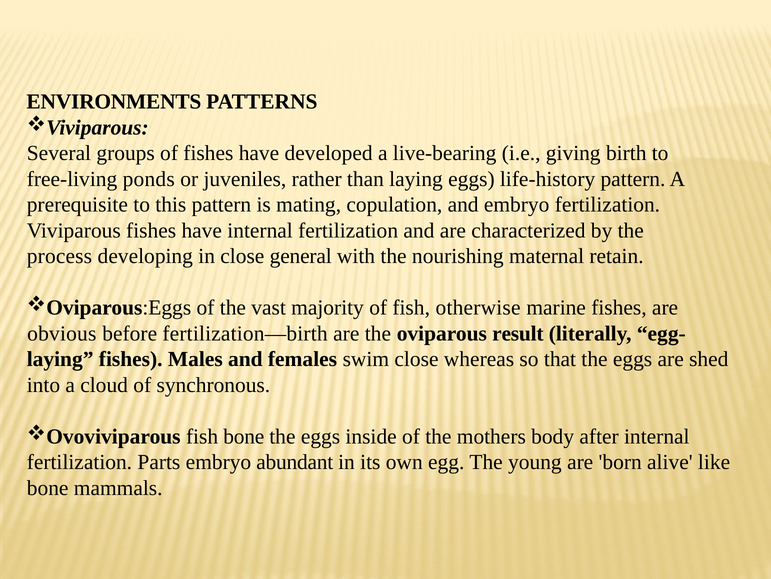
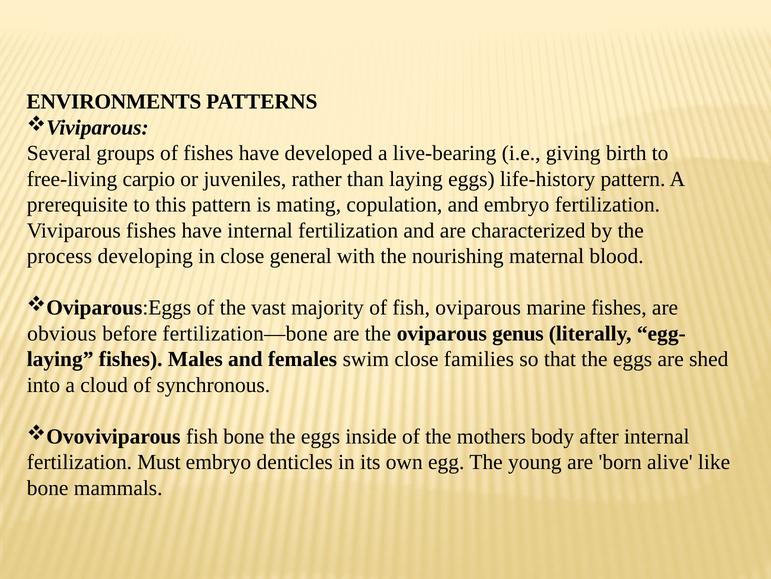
ponds: ponds -> carpio (149, 179)
retain: retain -> blood (617, 256)
fish otherwise: otherwise -> oviparous (478, 307)
fertilization—birth: fertilization—birth -> fertilization—bone (245, 333)
result: result -> genus (518, 333)
whereas: whereas -> families (479, 359)
Parts: Parts -> Must (159, 462)
abundant: abundant -> denticles (295, 462)
